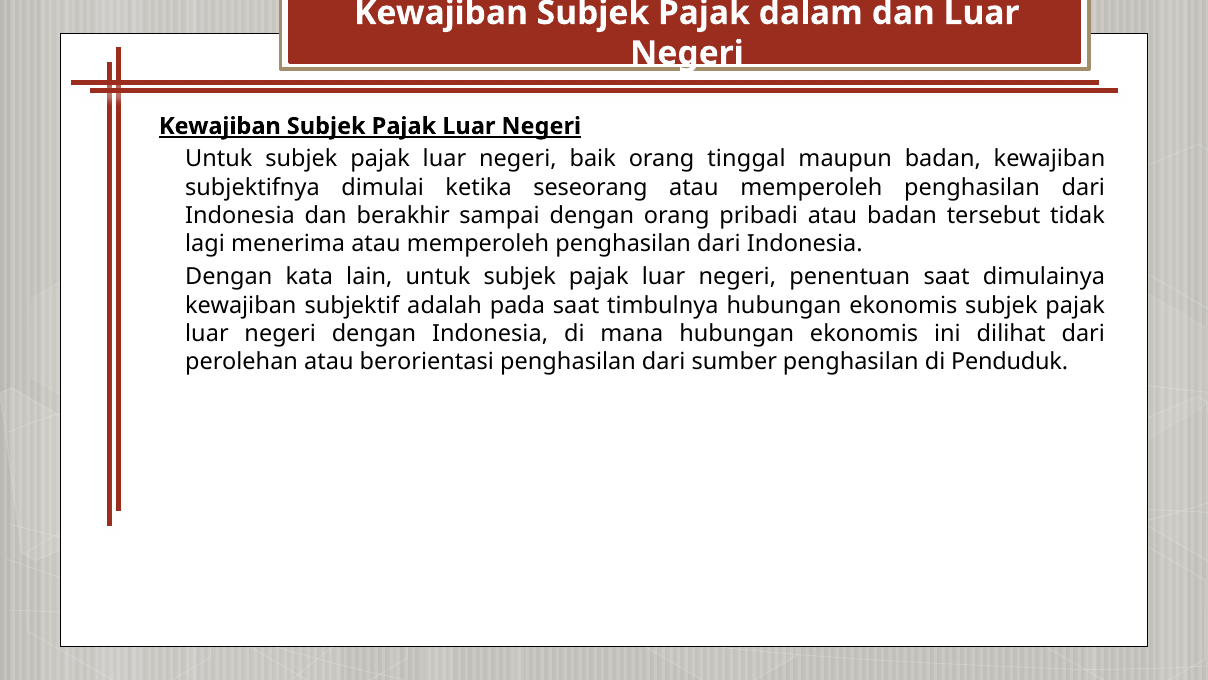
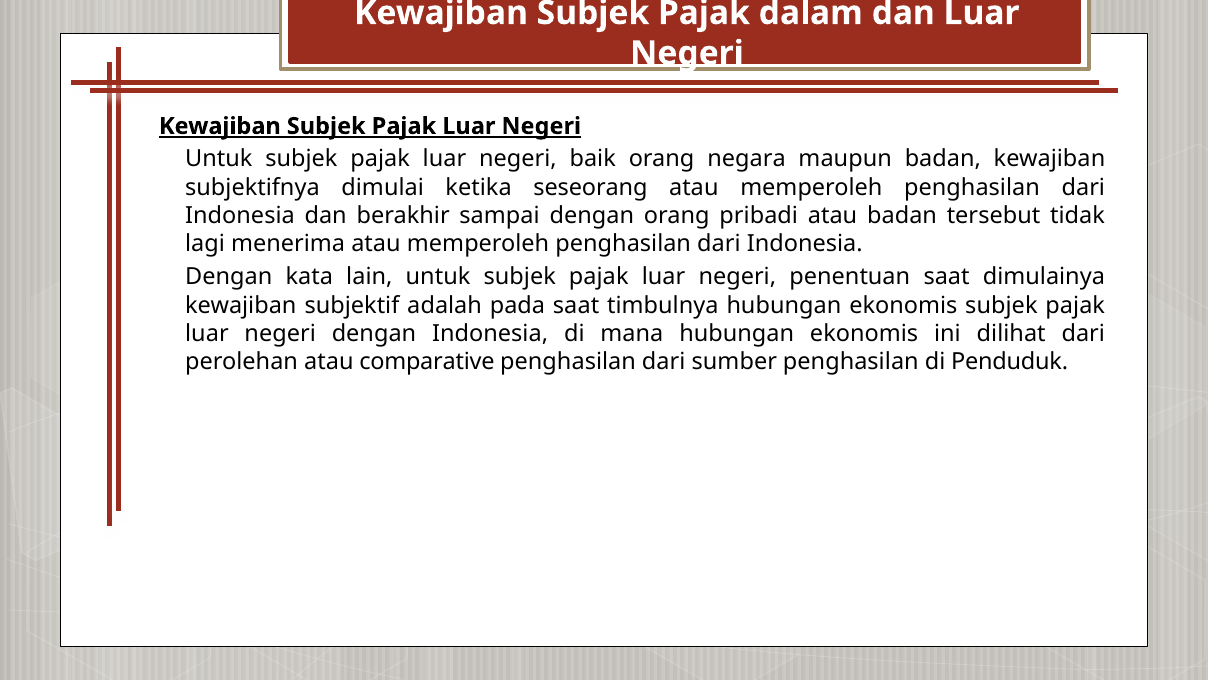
tinggal: tinggal -> negara (747, 159)
berorientasi: berorientasi -> comparative (427, 362)
